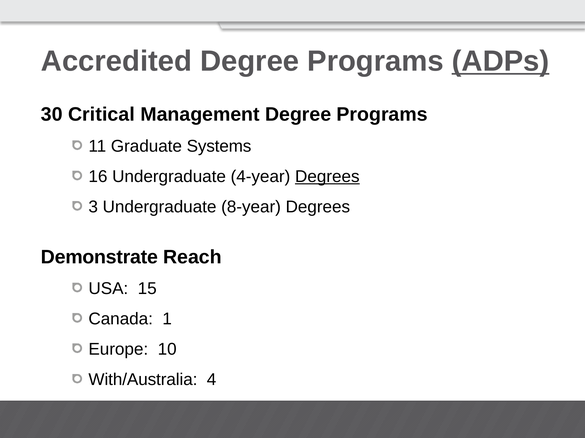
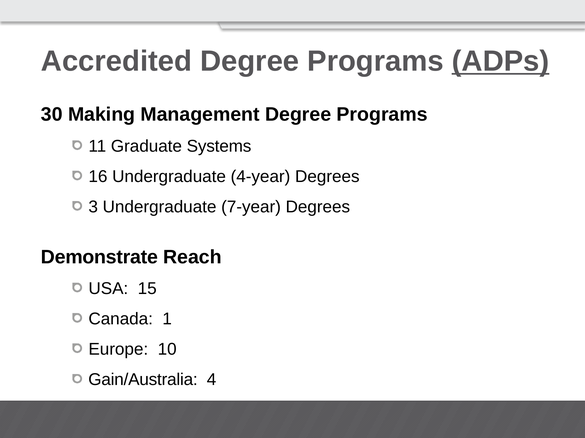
Critical: Critical -> Making (102, 115)
Degrees underline: present -> none (327, 177)
8-year: 8-year -> 7-year (251, 207)
With/Australia: With/Australia -> Gain/Australia (143, 380)
